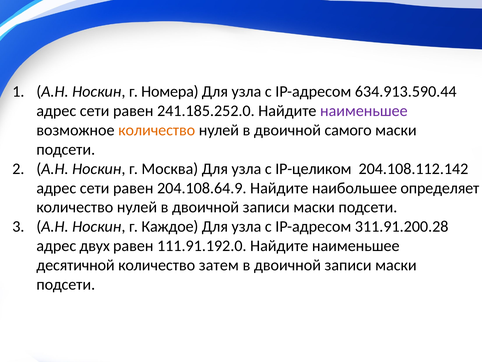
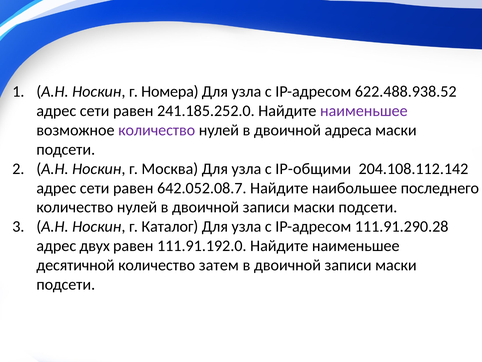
634.913.590.44: 634.913.590.44 -> 622.488.938.52 (406, 91)
количество colour: orange -> purple (157, 130)
самого: самого -> адреса (348, 130)
IP-целиком: IP-целиком -> IP-общими (313, 169)
204.108.64.9: 204.108.64.9 -> 642.052.08.7 (202, 188)
определяет: определяет -> последнего (440, 188)
Каждое: Каждое -> Каталог (170, 226)
311.91.200.28: 311.91.200.28 -> 111.91.290.28 (402, 226)
